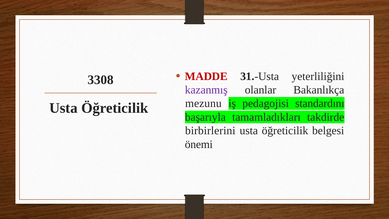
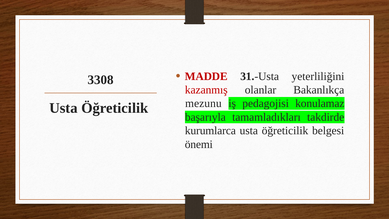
kazanmış colour: purple -> red (206, 90)
standardını: standardını -> konulamaz (320, 103)
birbirlerini: birbirlerini -> kurumlarca (210, 131)
